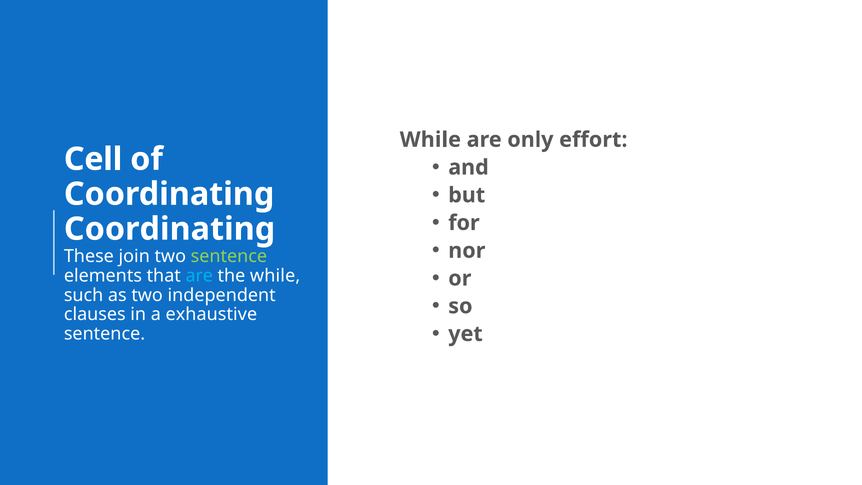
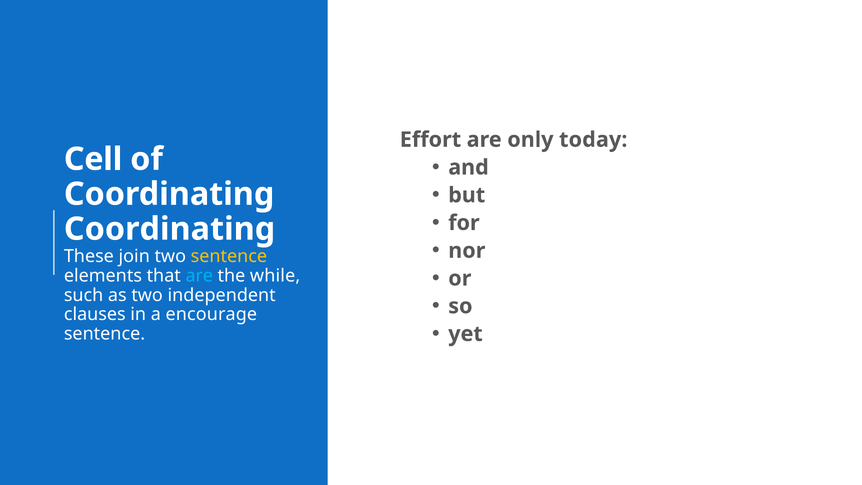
While: While -> Effort (430, 140)
effort: effort -> today (593, 140)
sentence colour: light green -> yellow (229, 256)
exhaustive: exhaustive -> encourage (211, 314)
